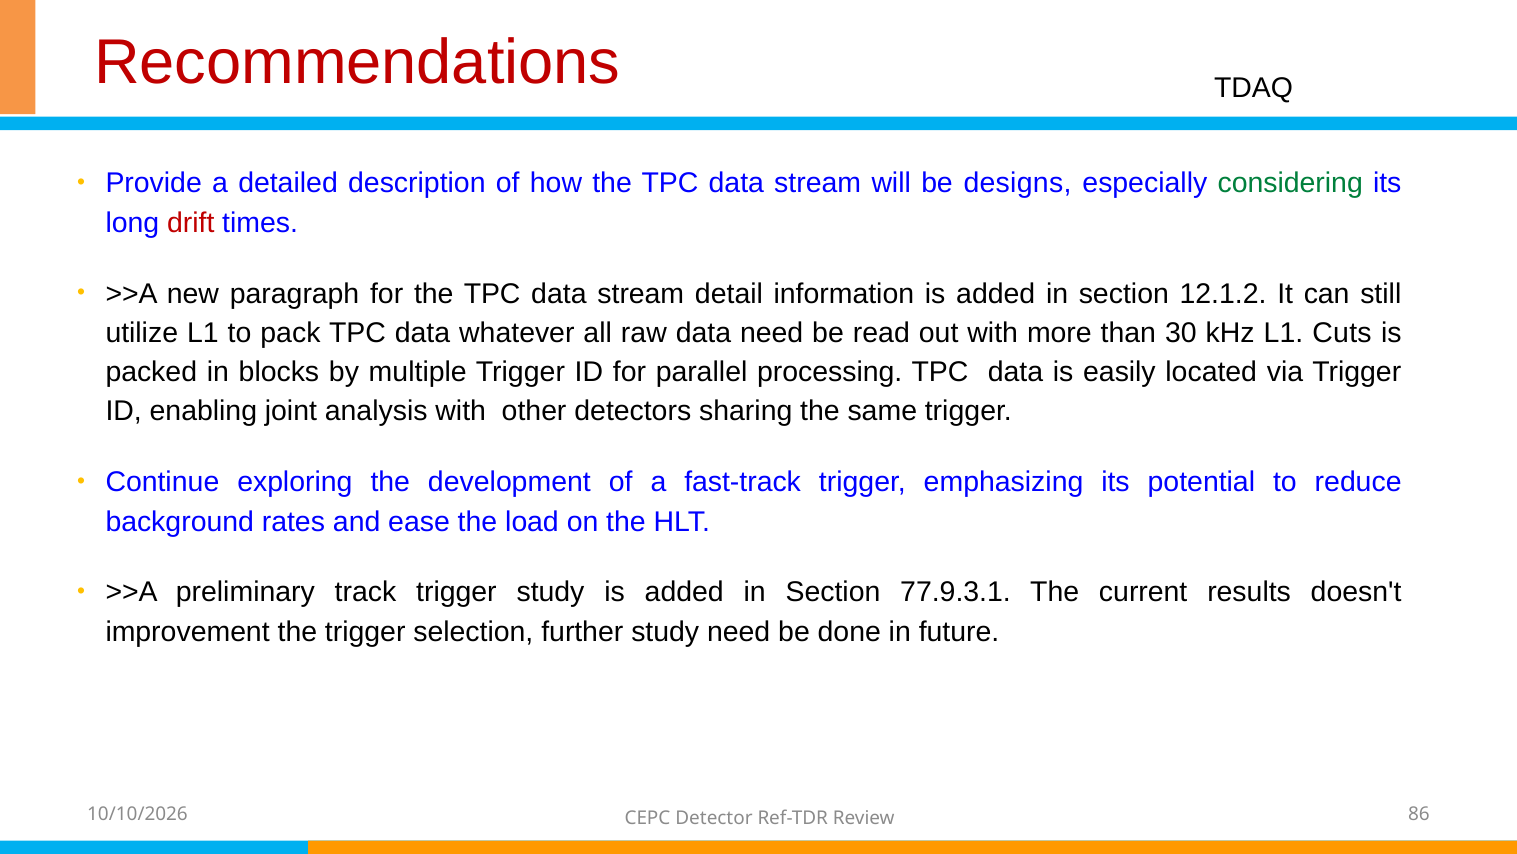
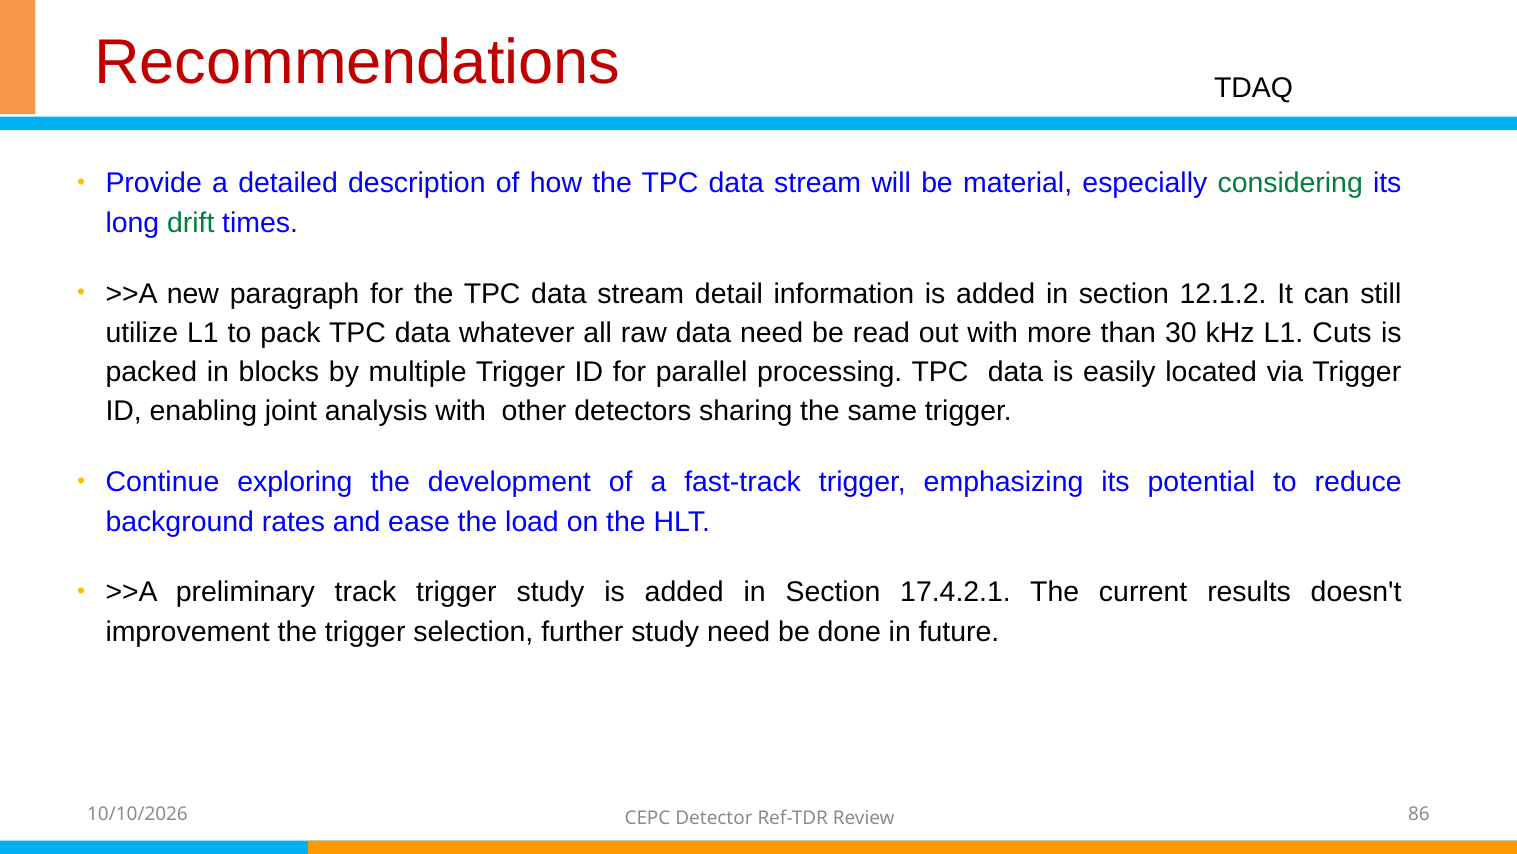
designs: designs -> material (1018, 183)
drift colour: red -> green (191, 223)
77.9.3.1: 77.9.3.1 -> 17.4.2.1 (955, 592)
